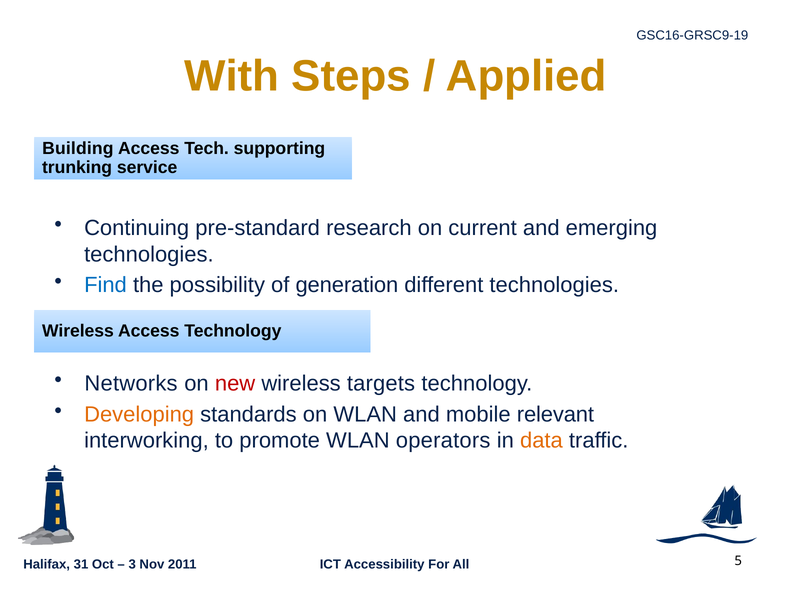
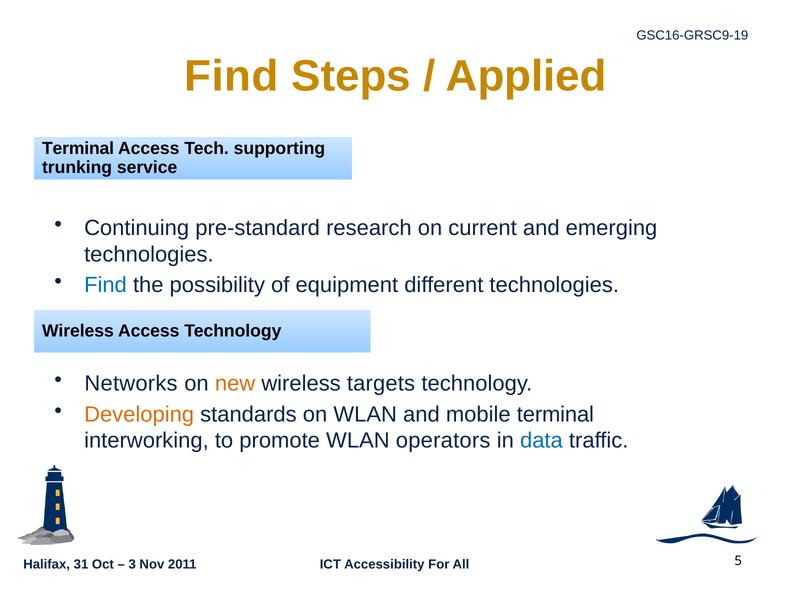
With: With -> Find (231, 76)
Building: Building -> Terminal (78, 149)
generation: generation -> equipment (347, 285)
new colour: red -> orange (235, 384)
mobile relevant: relevant -> terminal (555, 415)
data colour: orange -> blue (541, 441)
